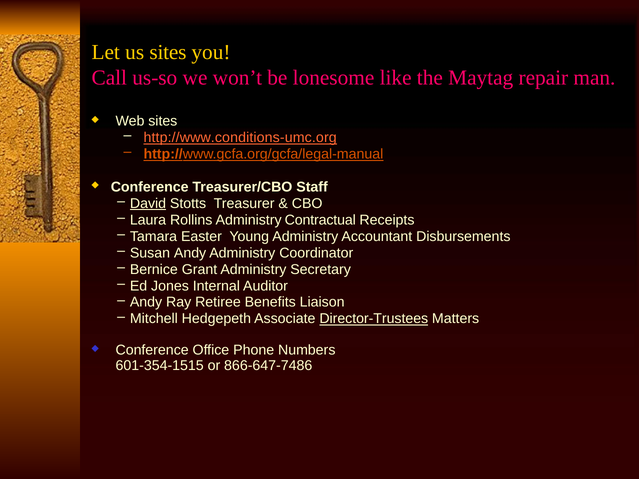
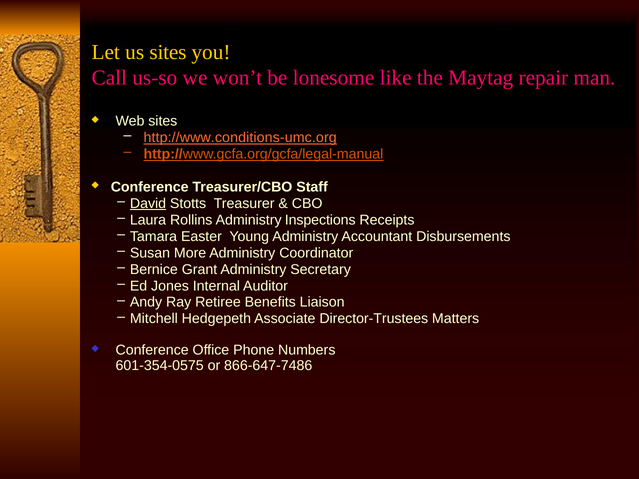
Contractual: Contractual -> Inspections (320, 220)
Susan Andy: Andy -> More (190, 253)
Director-Trustees underline: present -> none (374, 319)
601-354-1515: 601-354-1515 -> 601-354-0575 (160, 366)
